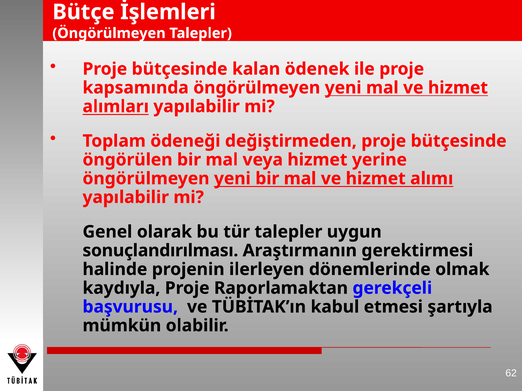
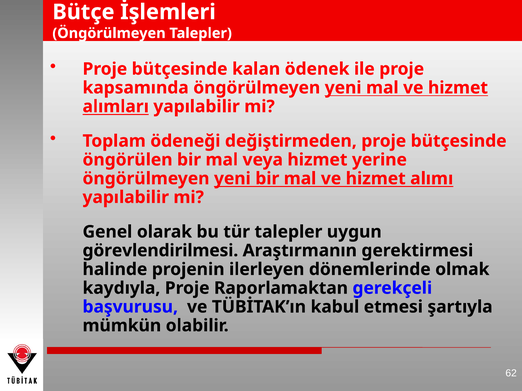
sonuçlandırılması: sonuçlandırılması -> görevlendirilmesi (160, 251)
